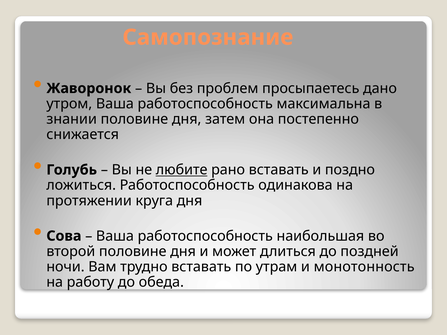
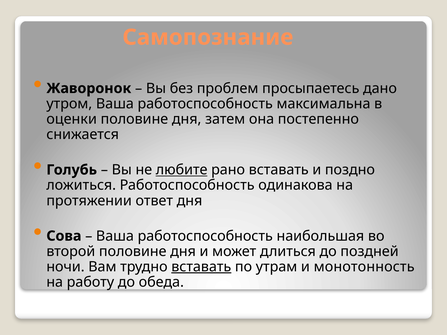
знании: знании -> оценки (72, 119)
круга: круга -> ответ (154, 201)
вставать underline: none -> present (201, 267)
